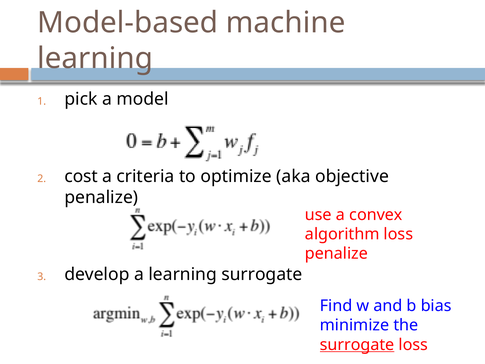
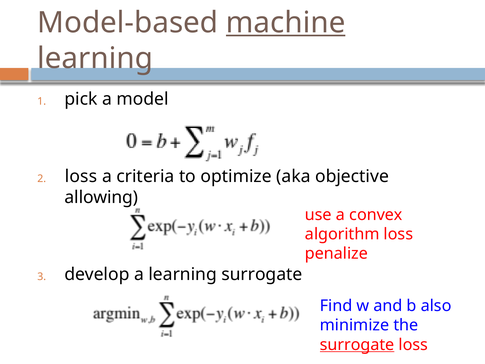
machine underline: none -> present (286, 23)
cost: cost -> loss (81, 176)
penalize: penalize -> allowing (101, 197)
bias: bias -> also (436, 306)
